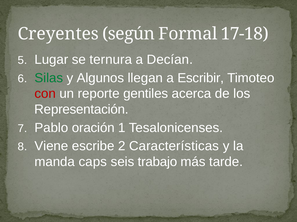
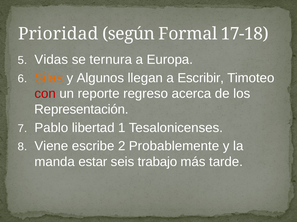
Creyentes: Creyentes -> Prioridad (58, 34)
Lugar: Lugar -> Vidas (51, 60)
Decían: Decían -> Europa (170, 60)
Silas colour: green -> orange (49, 78)
gentiles: gentiles -> regreso (146, 94)
oración: oración -> libertad (93, 128)
Características: Características -> Probablemente (174, 146)
caps: caps -> estar (93, 162)
